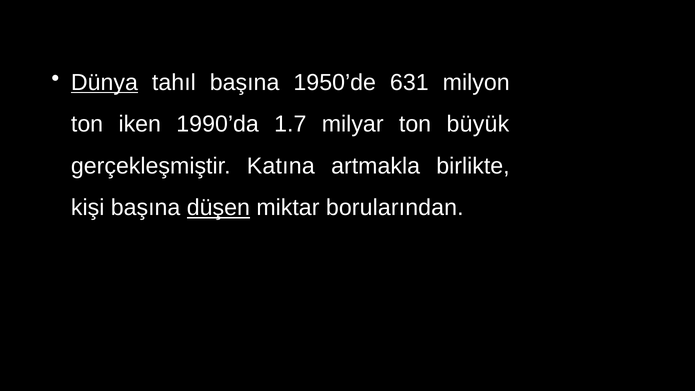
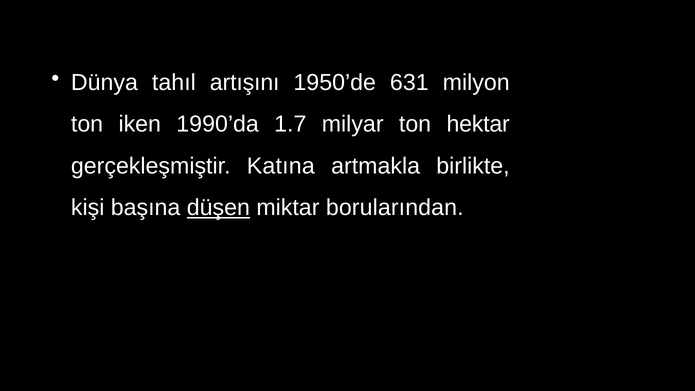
Dünya underline: present -> none (104, 83)
tahıl başına: başına -> artışını (245, 83)
büyük: büyük -> hektar (478, 124)
